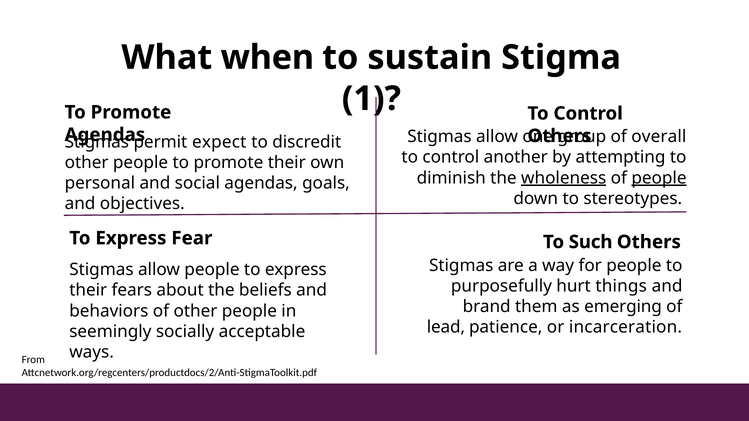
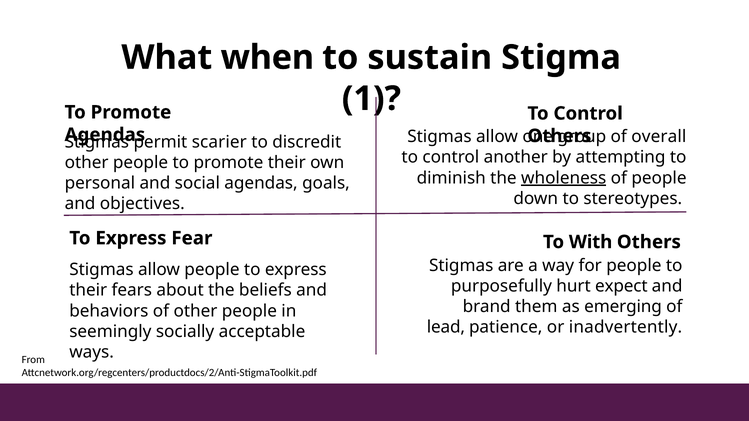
expect: expect -> scarier (219, 142)
people underline: present -> none (659, 178)
Such: Such -> With (591, 242)
things: things -> expect (621, 286)
incarceration: incarceration -> inadvertently (626, 327)
